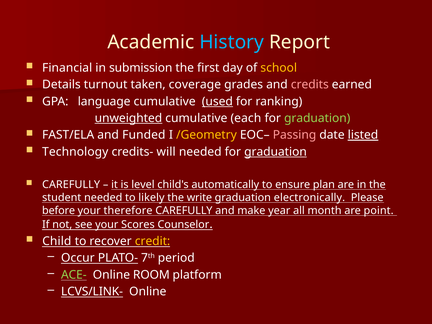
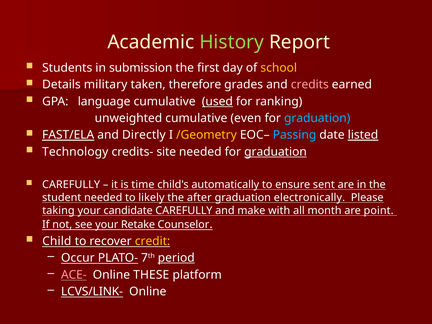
History colour: light blue -> light green (232, 42)
Financial: Financial -> Students (67, 68)
turnout: turnout -> military (106, 85)
coverage: coverage -> therefore (195, 85)
unweighted underline: present -> none (128, 118)
each: each -> even (246, 118)
graduation colour: light green -> light blue (317, 118)
FAST/ELA underline: none -> present (68, 135)
Funded: Funded -> Directly (144, 135)
Passing colour: pink -> light blue (295, 135)
will: will -> site (166, 152)
level: level -> time (143, 185)
plan: plan -> sent (324, 185)
write: write -> after (199, 198)
before: before -> taking (58, 211)
therefore: therefore -> candidate (128, 211)
year: year -> with (279, 211)
Scores: Scores -> Retake (138, 225)
period underline: none -> present (176, 258)
ACE- colour: light green -> pink (74, 275)
ROOM: ROOM -> THESE (151, 275)
